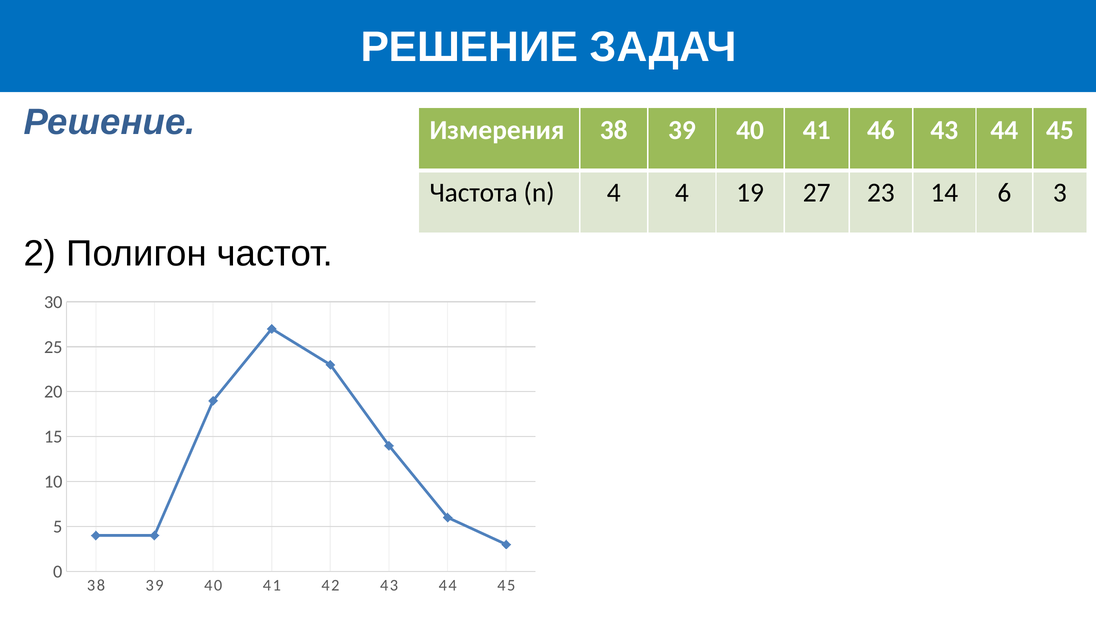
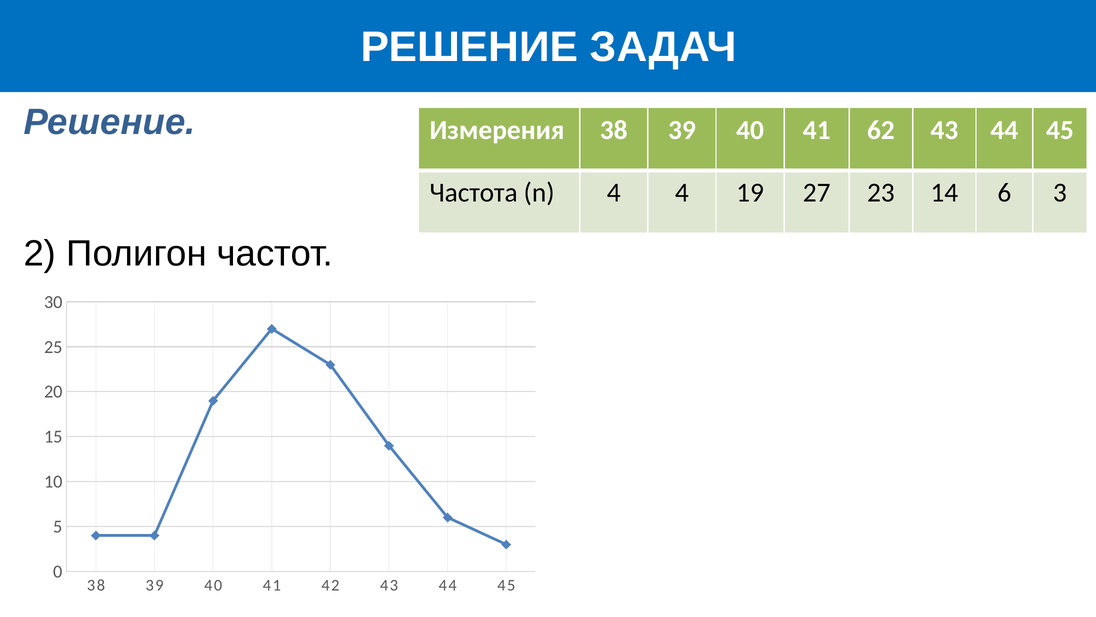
46: 46 -> 62 (881, 130)
